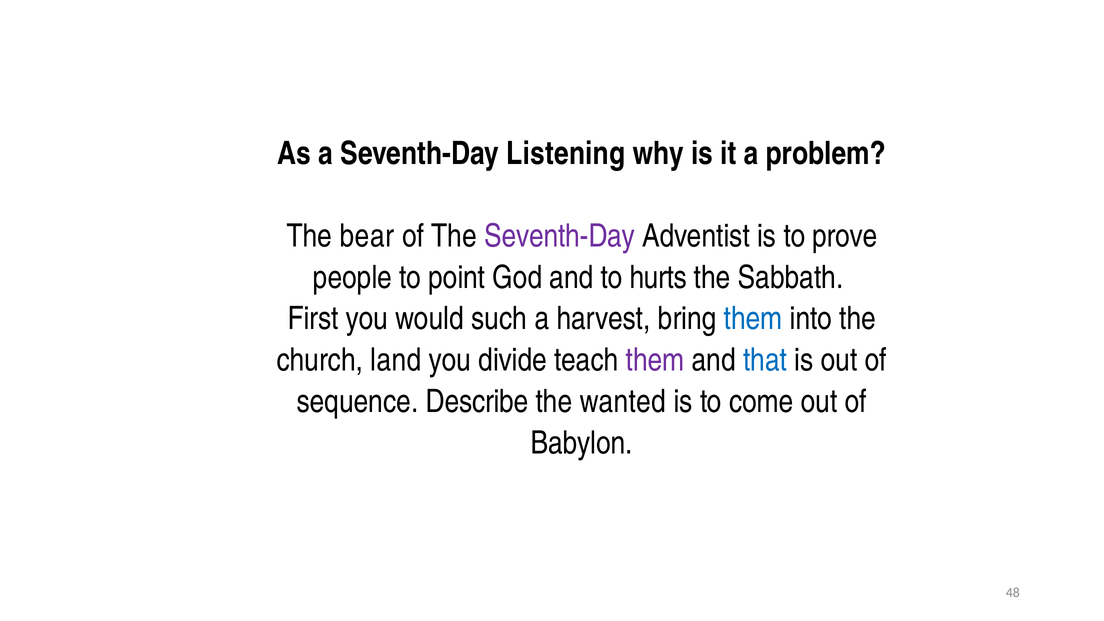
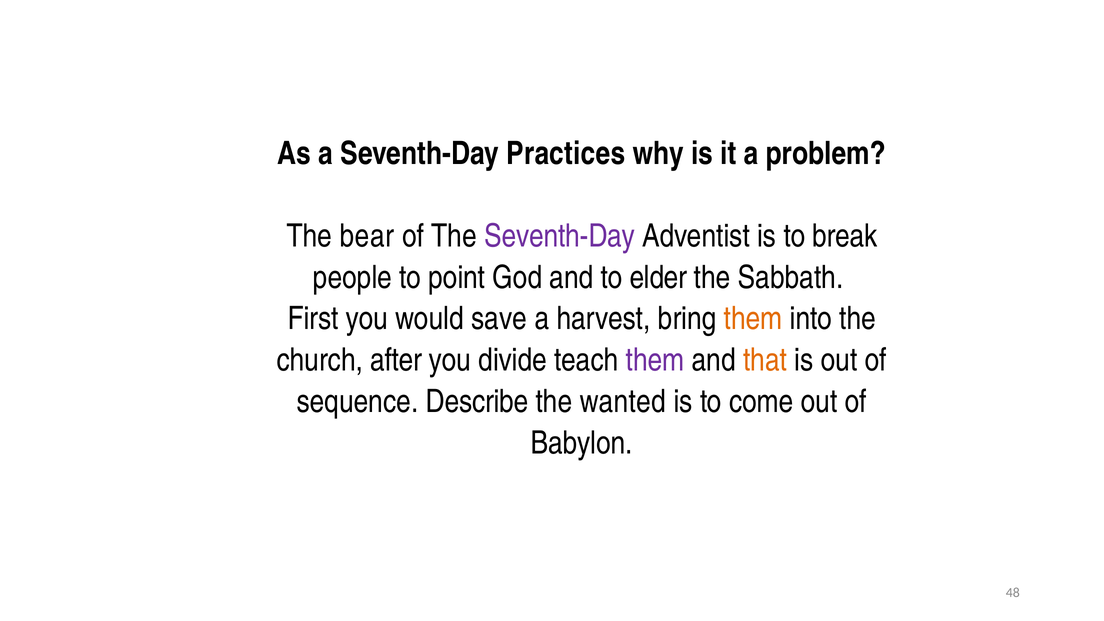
Listening: Listening -> Practices (566, 153)
prove: prove -> break (845, 236)
hurts: hurts -> elder (658, 277)
such: such -> save (499, 319)
them colour: blue -> orange (753, 319)
land: land -> after (396, 360)
that colour: blue -> orange (765, 360)
